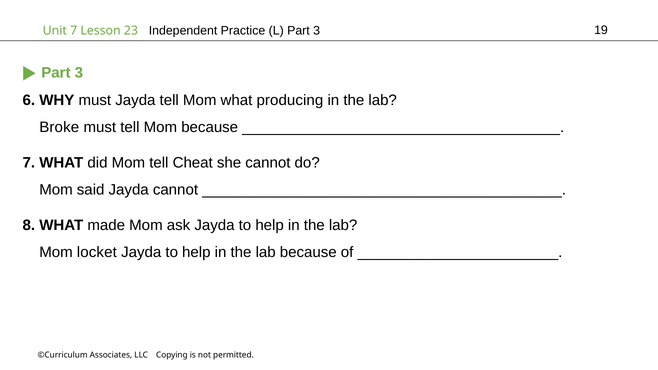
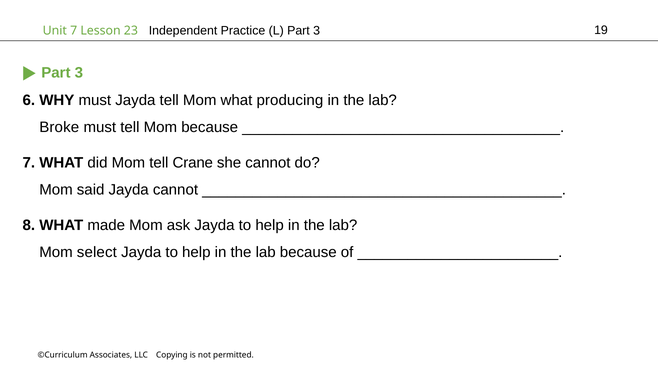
Cheat: Cheat -> Crane (193, 163)
locket: locket -> select (97, 252)
